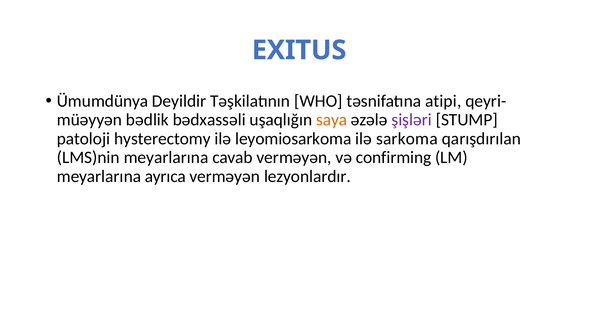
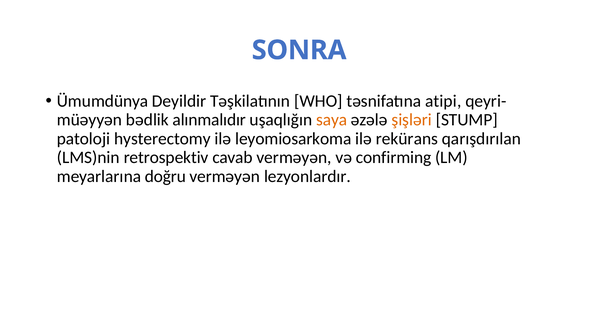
EXITUS: EXITUS -> SONRA (299, 50)
bədxassəli: bədxassəli -> alınmalıdır (209, 120)
şişləri colour: purple -> orange (412, 120)
sarkoma: sarkoma -> rekürans (407, 139)
LMS)nin meyarlarına: meyarlarına -> retrospektiv (166, 158)
ayrıca: ayrıca -> doğru (165, 176)
